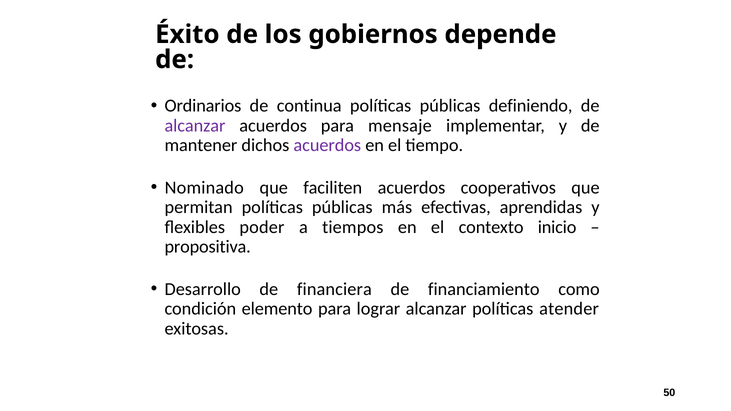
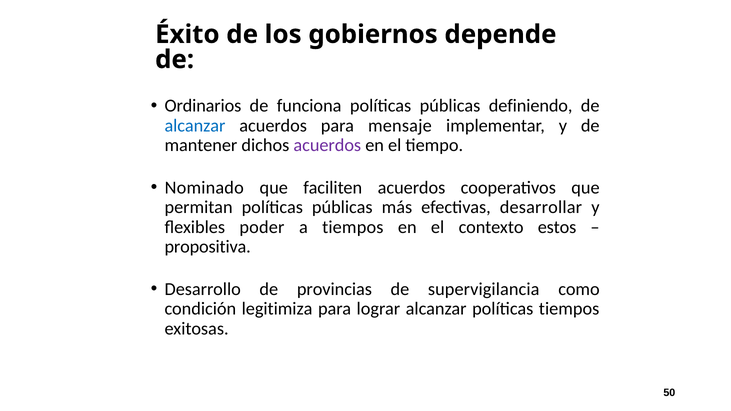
continua: continua -> funciona (309, 106)
alcanzar colour: purple -> blue (195, 126)
aprendidas: aprendidas -> desarrollar (541, 207)
inicio: inicio -> estos (557, 227)
financiera: financiera -> provincias (334, 289)
financiamiento: financiamiento -> supervigilancia (484, 289)
elemento: elemento -> legitimiza (277, 309)
políticas atender: atender -> tiempos (569, 309)
